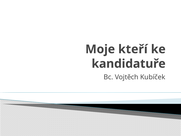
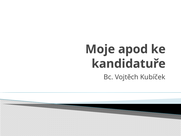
kteří: kteří -> apod (133, 49)
